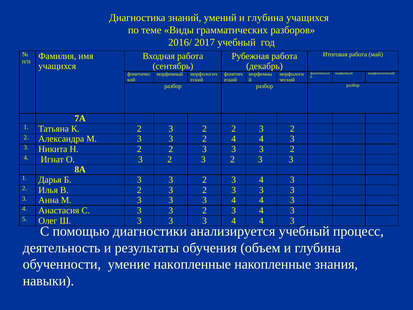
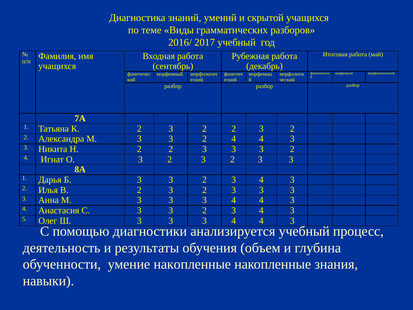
умений и глубина: глубина -> скрытой (266, 18)
